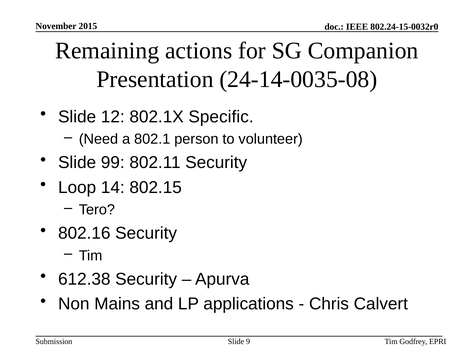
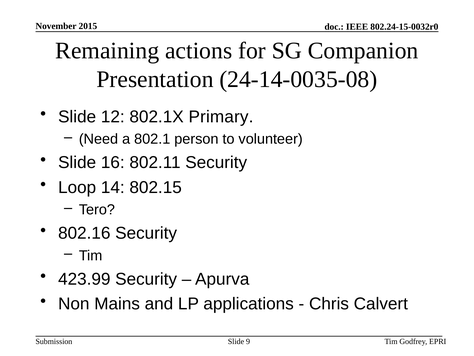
Specific: Specific -> Primary (221, 117)
99: 99 -> 16 (113, 162)
612.38: 612.38 -> 423.99 (84, 279)
